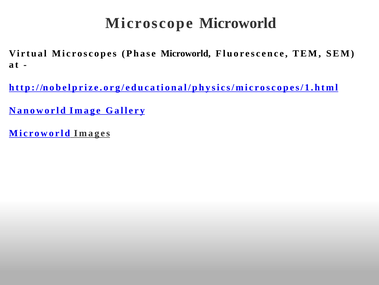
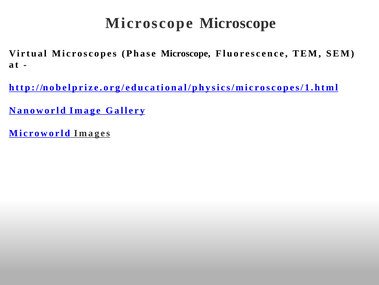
Microscope Microworld: Microworld -> Microscope (238, 23)
Phase Microworld: Microworld -> Microscope (186, 53)
